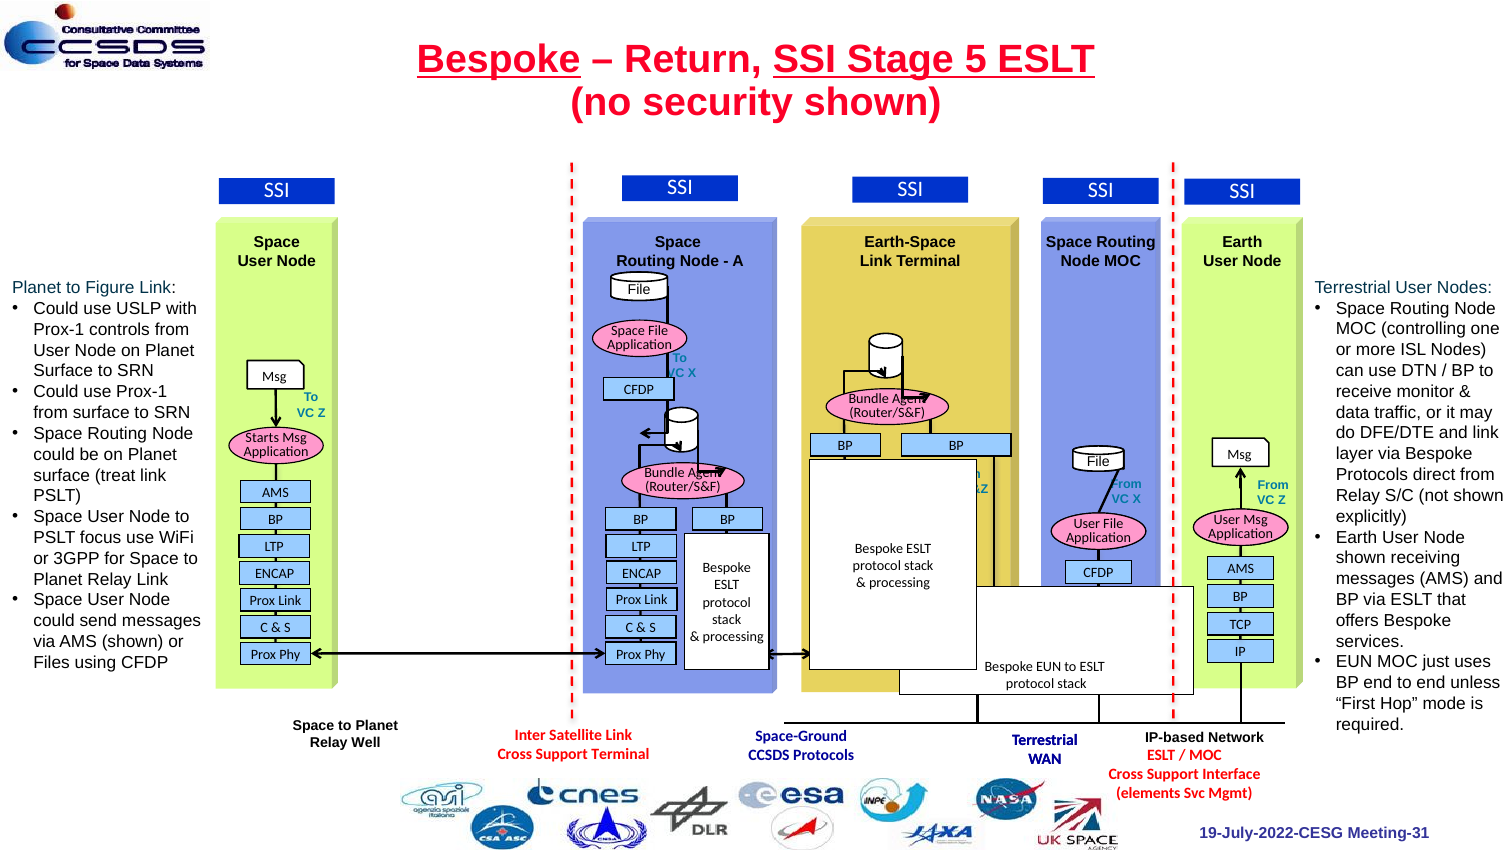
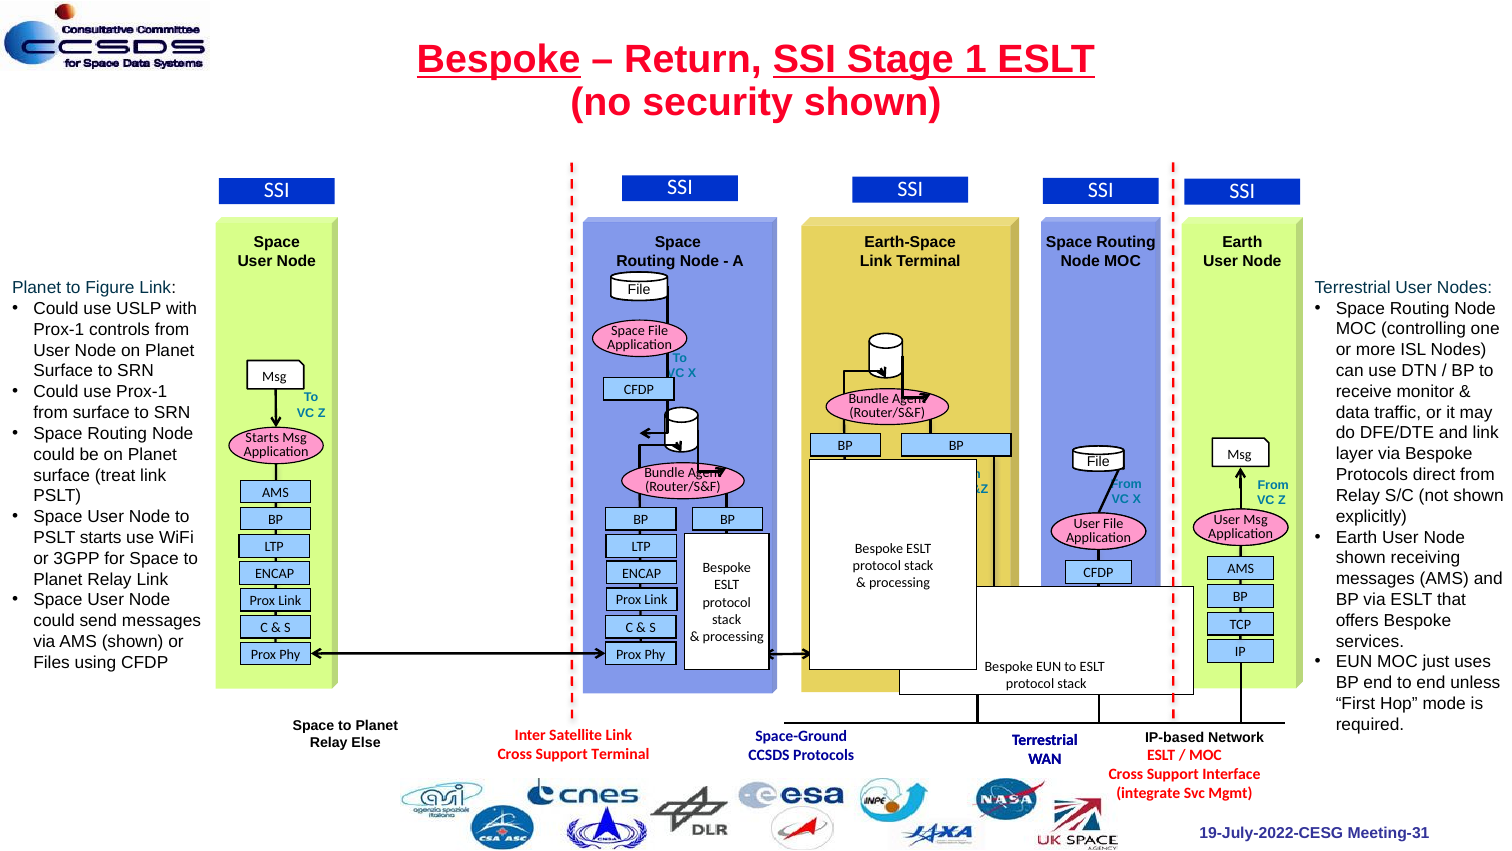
5: 5 -> 1 (976, 60)
PSLT focus: focus -> starts (101, 537)
Well: Well -> Else (366, 743)
elements: elements -> integrate (1148, 793)
